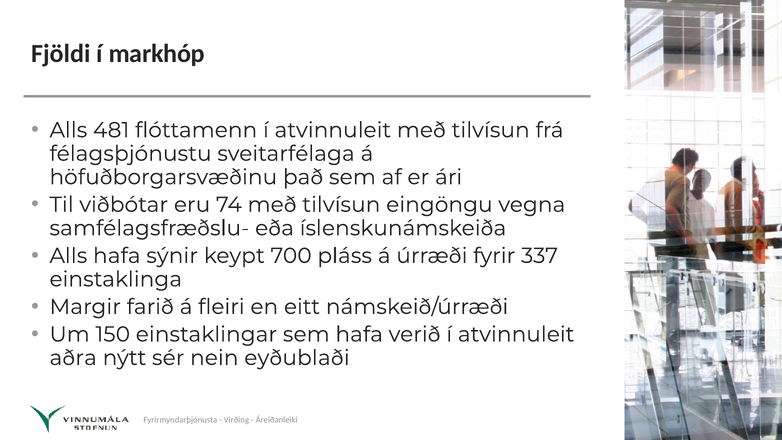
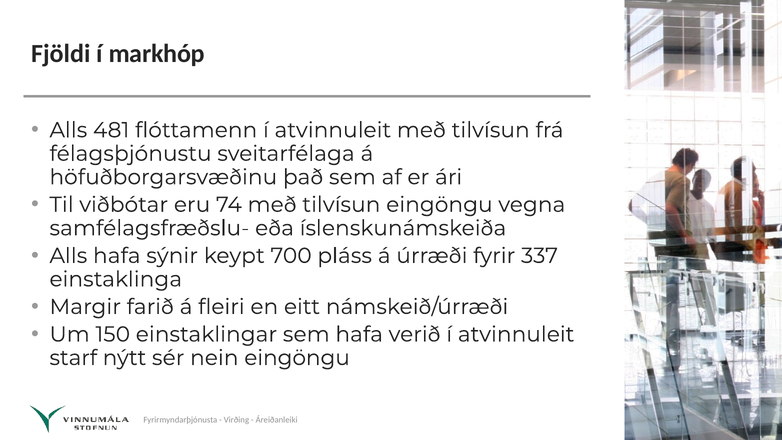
aðra: aðra -> starf (73, 358)
nein eyðublaði: eyðublaði -> eingöngu (297, 358)
